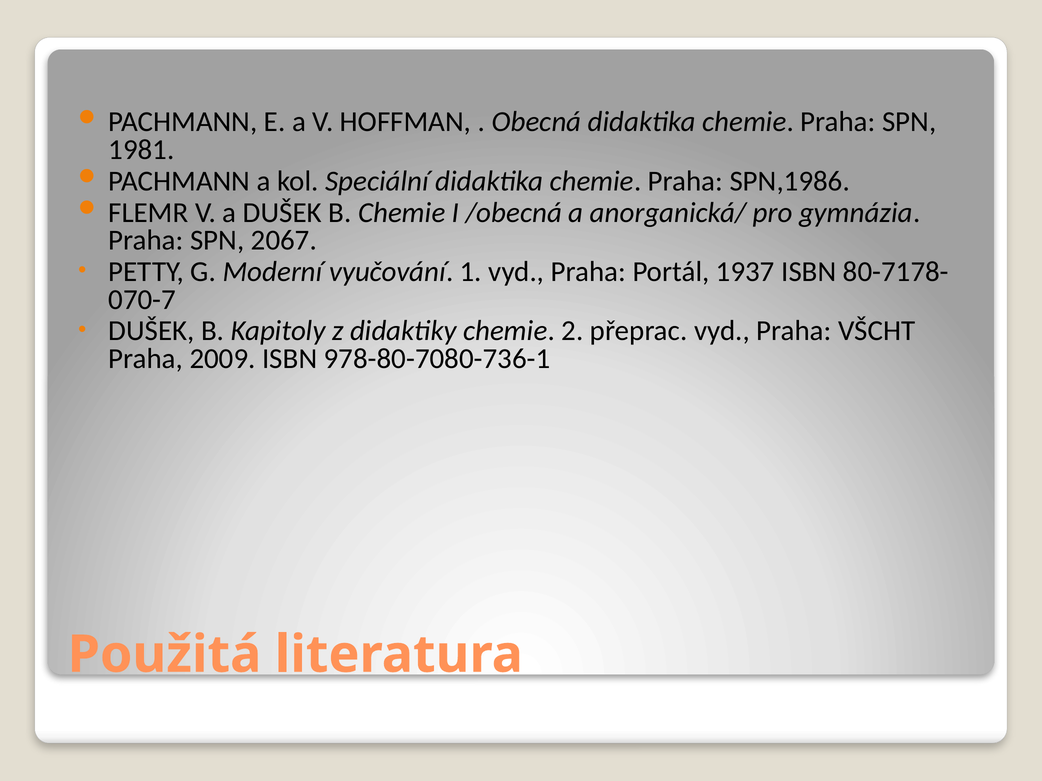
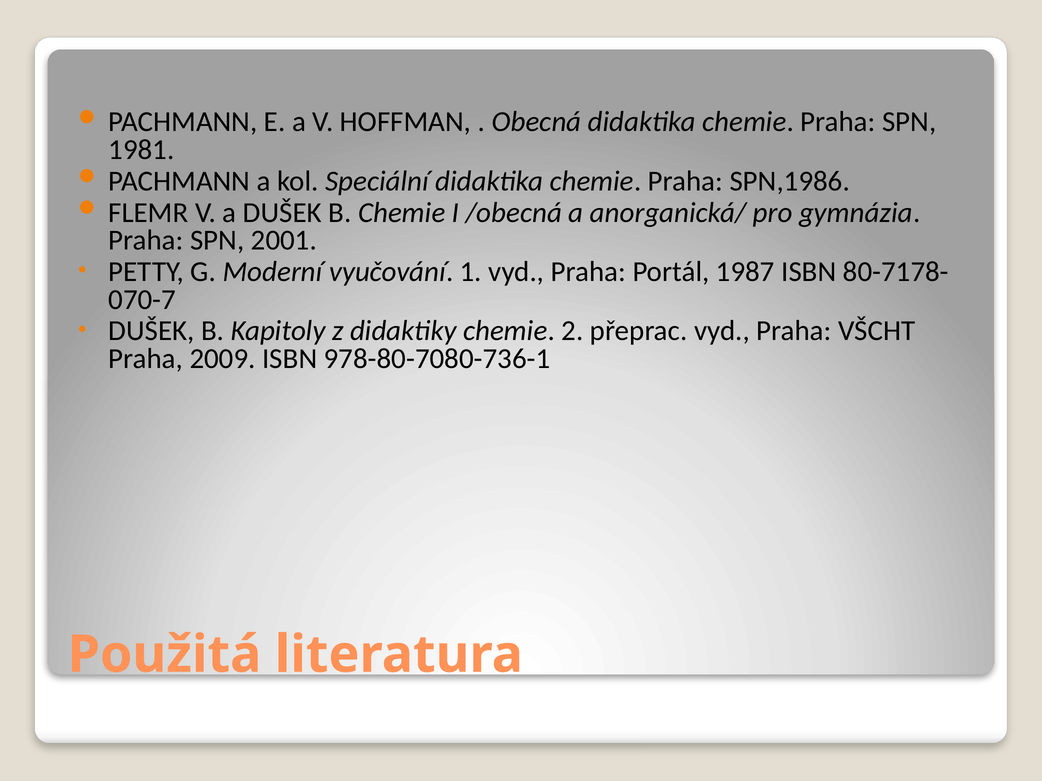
2067: 2067 -> 2001 (284, 240)
1937: 1937 -> 1987 (745, 272)
